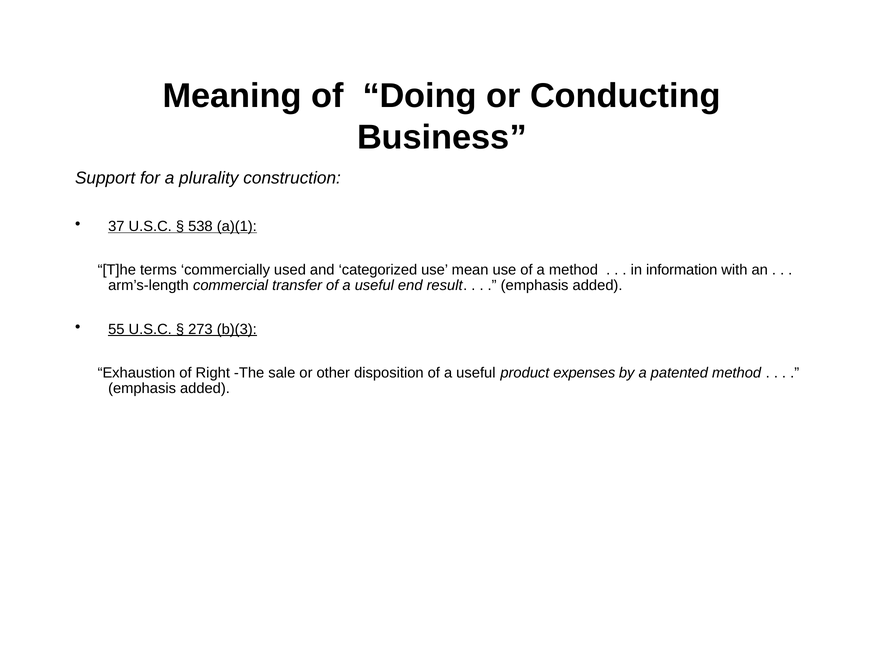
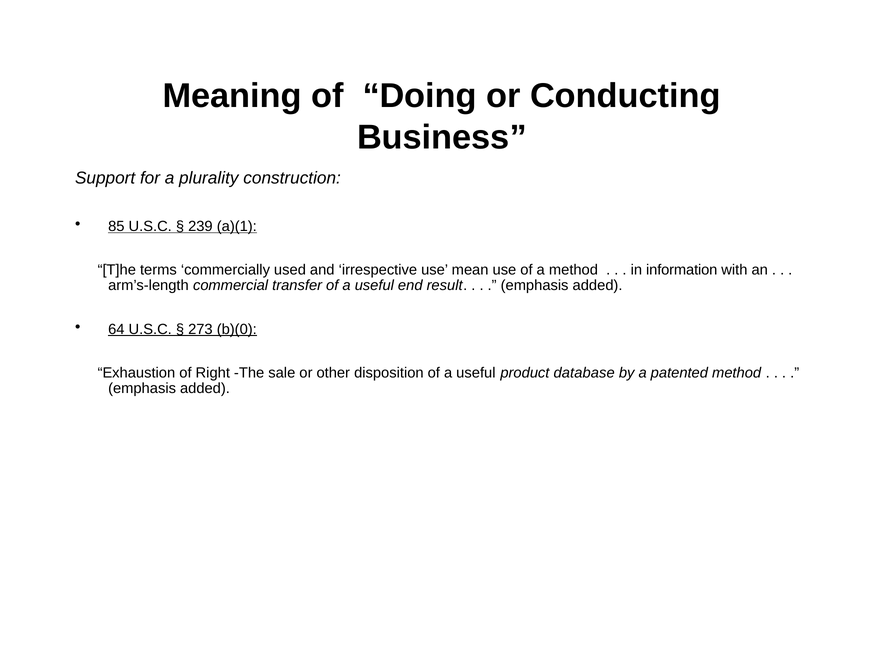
37: 37 -> 85 (116, 226)
538: 538 -> 239 (200, 226)
categorized: categorized -> irrespective (378, 270)
55: 55 -> 64 (116, 329)
b)(3: b)(3 -> b)(0 (237, 329)
expenses: expenses -> database (584, 373)
